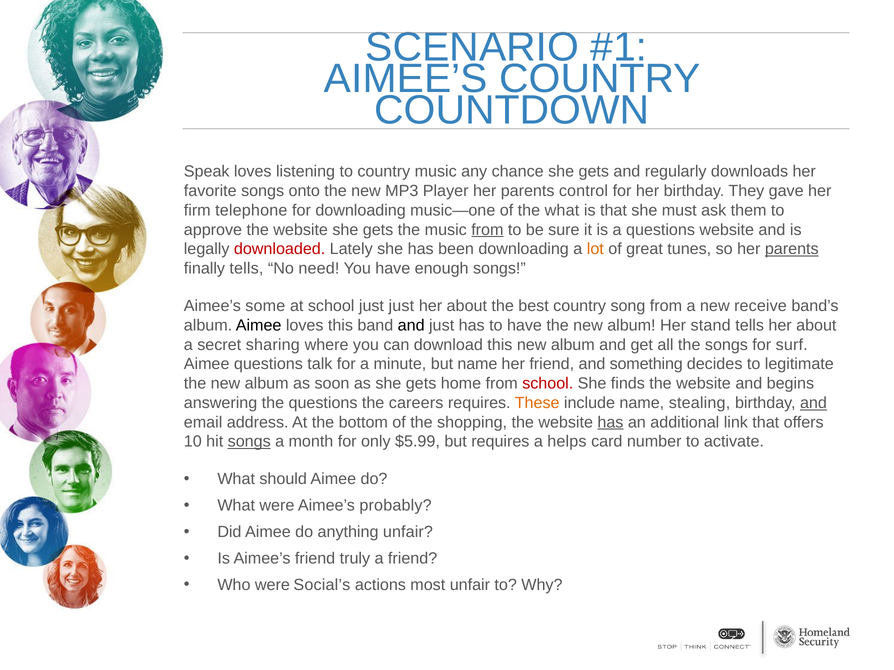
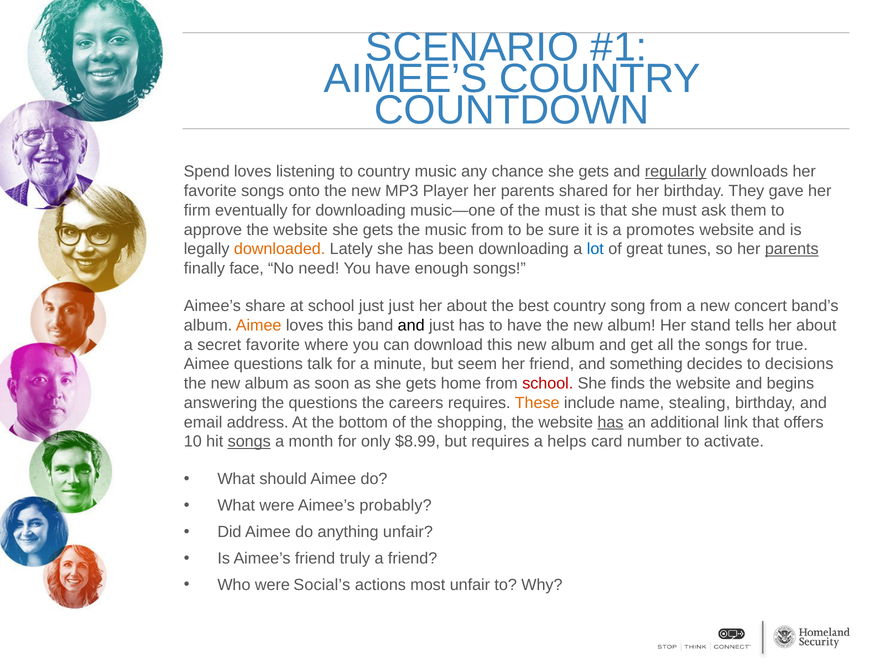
Speak: Speak -> Spend (207, 172)
regularly underline: none -> present (676, 172)
control: control -> shared (584, 191)
telephone: telephone -> eventually (251, 211)
the what: what -> must (562, 211)
from underline: present -> none (487, 230)
a questions: questions -> promotes (660, 230)
downloaded colour: red -> orange (280, 249)
lot colour: orange -> blue (595, 249)
finally tells: tells -> face (247, 269)
some: some -> share (265, 306)
receive: receive -> concert (761, 306)
Aimee colour: black -> orange (259, 326)
secret sharing: sharing -> favorite (273, 345)
surf: surf -> true (792, 345)
but name: name -> seem (477, 364)
legitimate: legitimate -> decisions (799, 364)
and underline: present -> none (813, 403)
$5.99: $5.99 -> $8.99 (417, 442)
